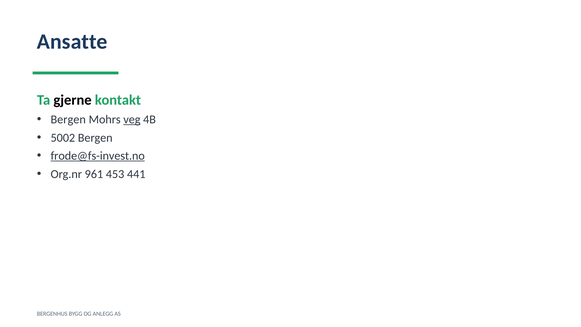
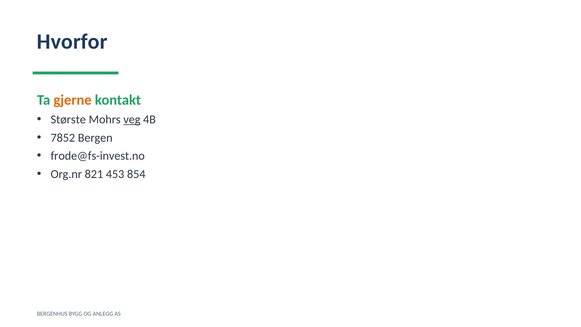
Ansatte: Ansatte -> Hvorfor (72, 41)
gjerne colour: black -> orange (73, 100)
Bergen: Bergen -> Største (68, 119)
5002: 5002 -> 7852 (63, 138)
frode@fs-invest.no underline: present -> none (98, 156)
961: 961 -> 821 (94, 174)
441: 441 -> 854 (136, 174)
